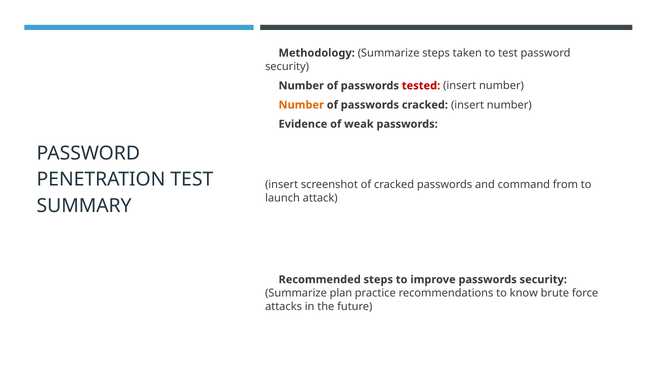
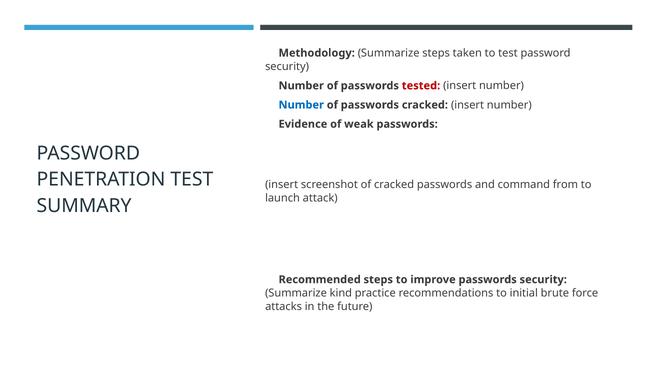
Number colour: orange -> blue (301, 105)
plan: plan -> kind (341, 293)
know: know -> initial (524, 293)
